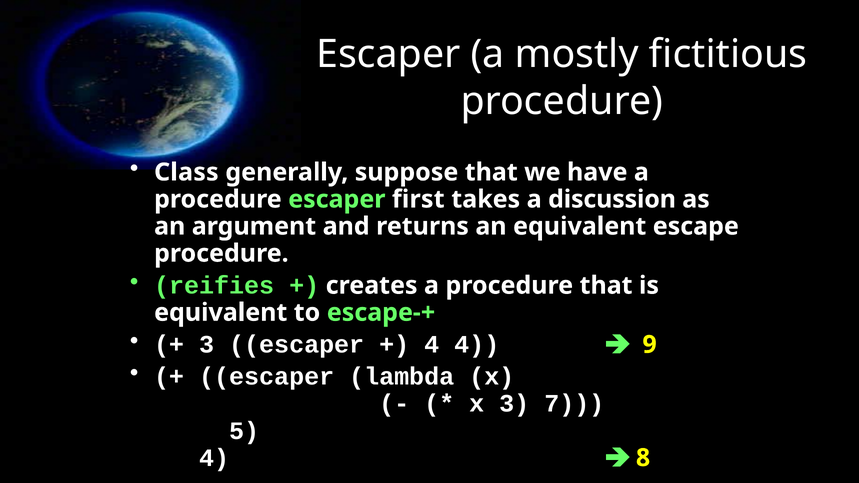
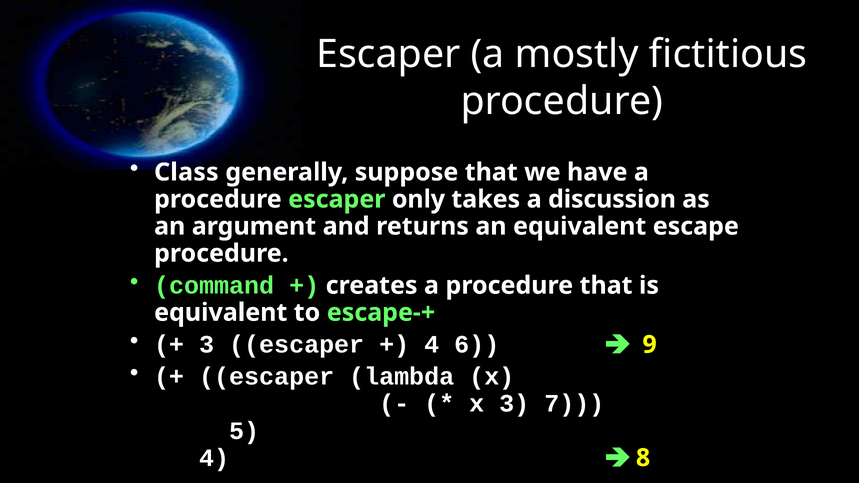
first: first -> only (418, 199)
reifies: reifies -> command (214, 286)
4 4: 4 -> 6 (477, 345)
